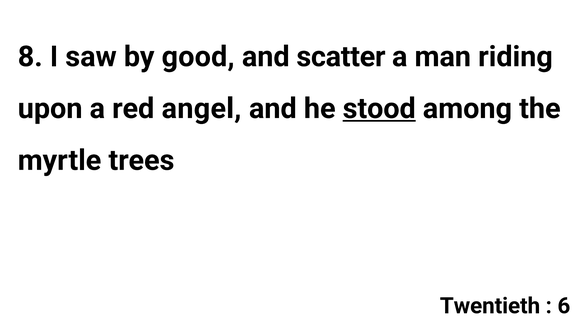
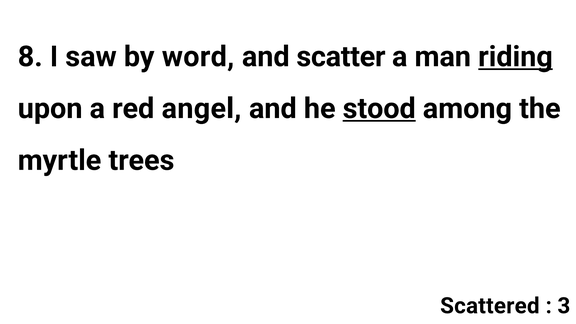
good: good -> word (198, 57)
riding underline: none -> present (515, 57)
Twentieth: Twentieth -> Scattered (490, 306)
6: 6 -> 3 (564, 306)
